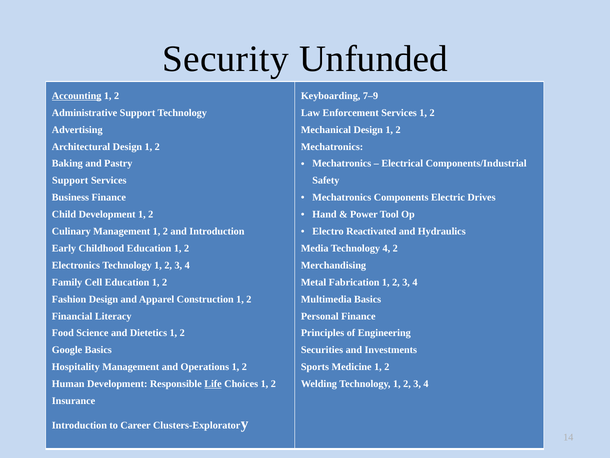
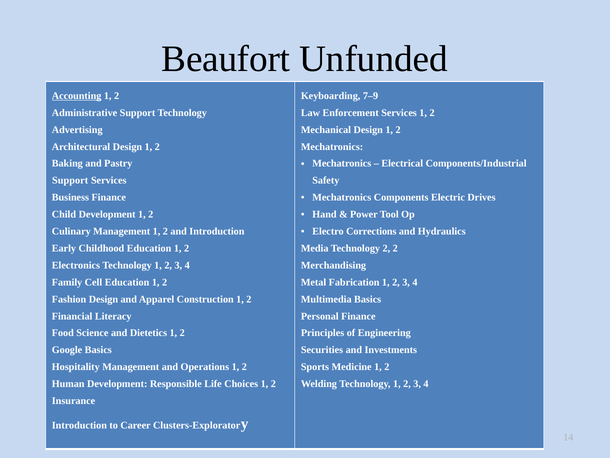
Security: Security -> Beaufort (226, 59)
Reactivated: Reactivated -> Corrections (371, 231)
Technology 4: 4 -> 2 (386, 248)
Life underline: present -> none (213, 384)
